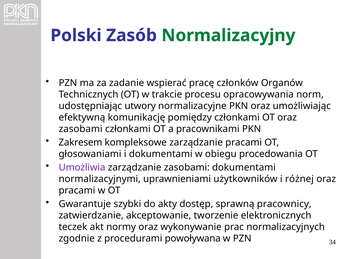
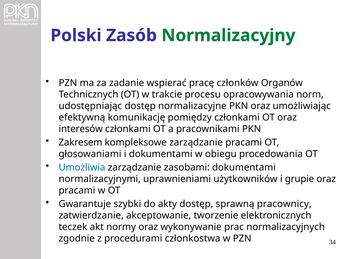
udostępniając utwory: utwory -> dostęp (140, 106)
zasobami: zasobami -> interesów (81, 129)
Umożliwia colour: purple -> blue (82, 168)
różnej: różnej -> grupie (300, 179)
powoływana: powoływana -> członkostwa (193, 239)
